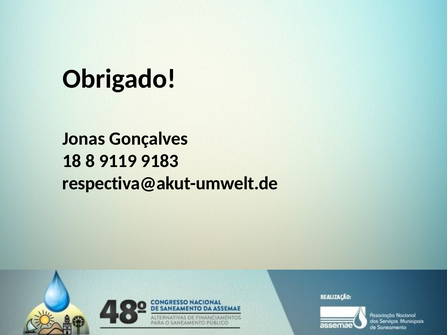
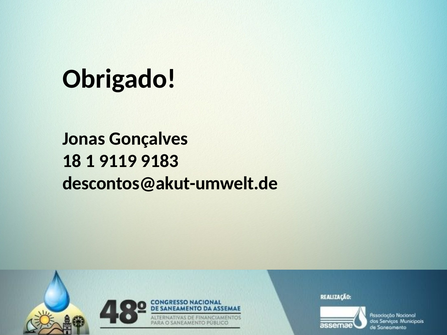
8: 8 -> 1 (90, 161)
respectiva@akut-umwelt.de: respectiva@akut-umwelt.de -> descontos@akut-umwelt.de (170, 183)
